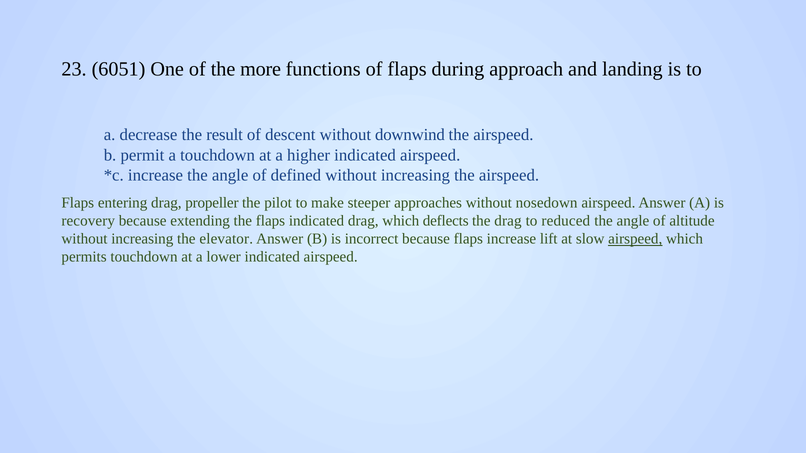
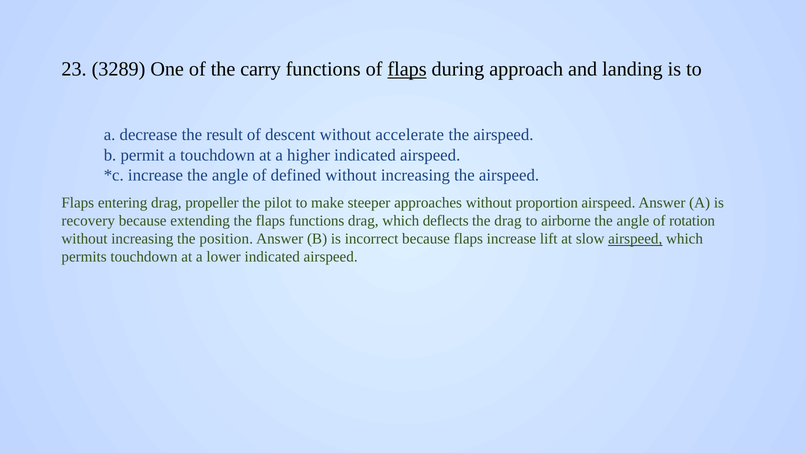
6051: 6051 -> 3289 (119, 69)
more: more -> carry (261, 69)
flaps underline: none -> present (407, 69)
downwind: downwind -> accelerate (410, 135)
nosedown: nosedown -> proportion (547, 203)
flaps indicated: indicated -> functions (317, 221)
reduced: reduced -> airborne (566, 221)
altitude: altitude -> rotation (692, 221)
elevator: elevator -> position (226, 239)
